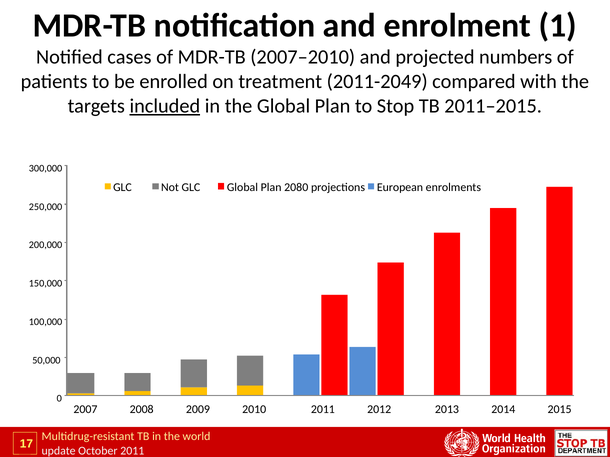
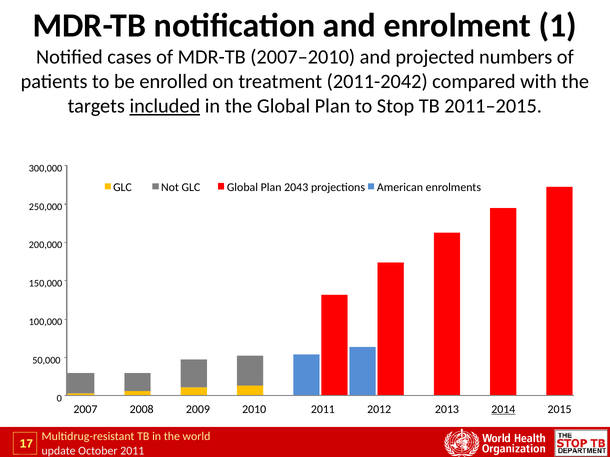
2011-2049: 2011-2049 -> 2011-2042 (377, 82)
2080: 2080 -> 2043 (296, 188)
European: European -> American (400, 188)
2014 underline: none -> present (503, 410)
